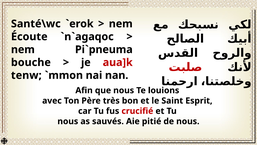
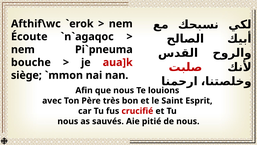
Santé\wc: Santé\wc -> Afthif\wc (36, 24)
tenw: tenw -> siège (26, 75)
